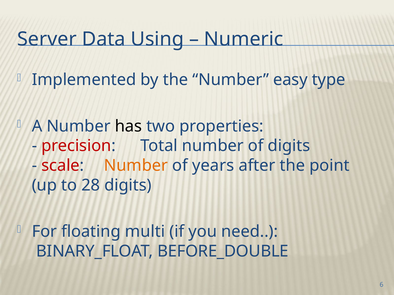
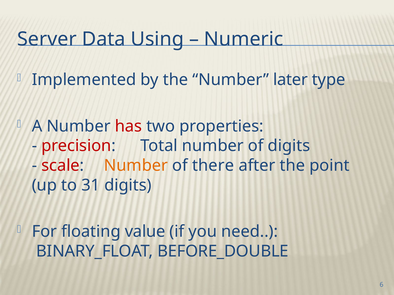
easy: easy -> later (290, 80)
has colour: black -> red (128, 126)
years: years -> there (213, 166)
28: 28 -> 31 (91, 185)
multi: multi -> value (145, 232)
